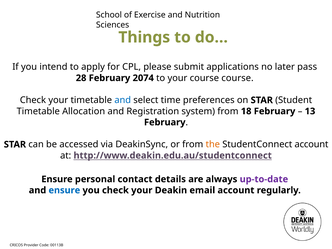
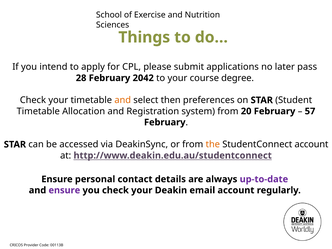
2074: 2074 -> 2042 (143, 78)
course course: course -> degree (238, 78)
and colour: blue -> orange (123, 100)
time: time -> then (171, 100)
18: 18 -> 20 (246, 111)
13: 13 -> 57 (310, 111)
ensure colour: blue -> purple (64, 190)
